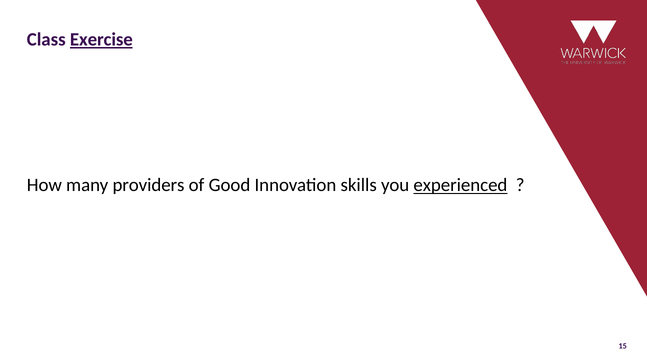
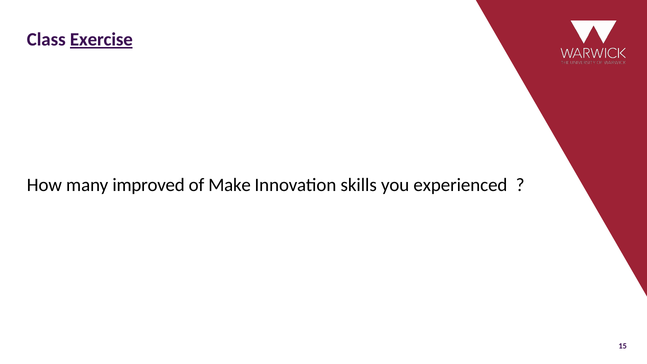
providers: providers -> improved (149, 185)
Good: Good -> Make (230, 185)
experienced underline: present -> none (460, 185)
